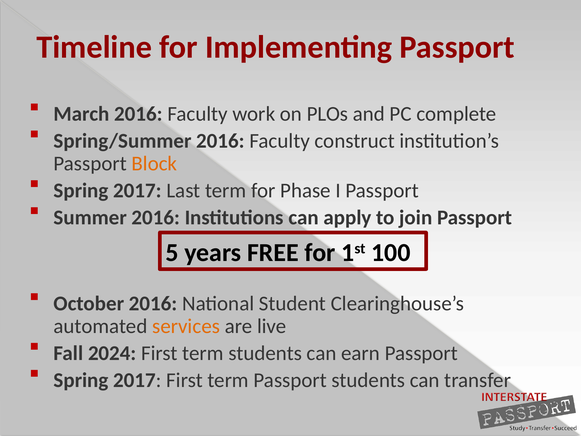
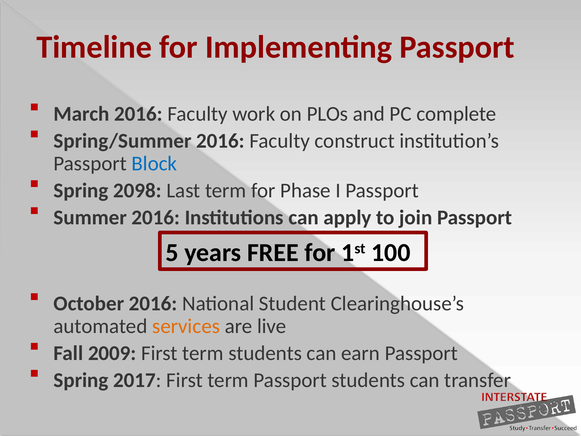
Block colour: orange -> blue (154, 163)
2017: 2017 -> 2098 (137, 190)
2024: 2024 -> 2009 (112, 353)
